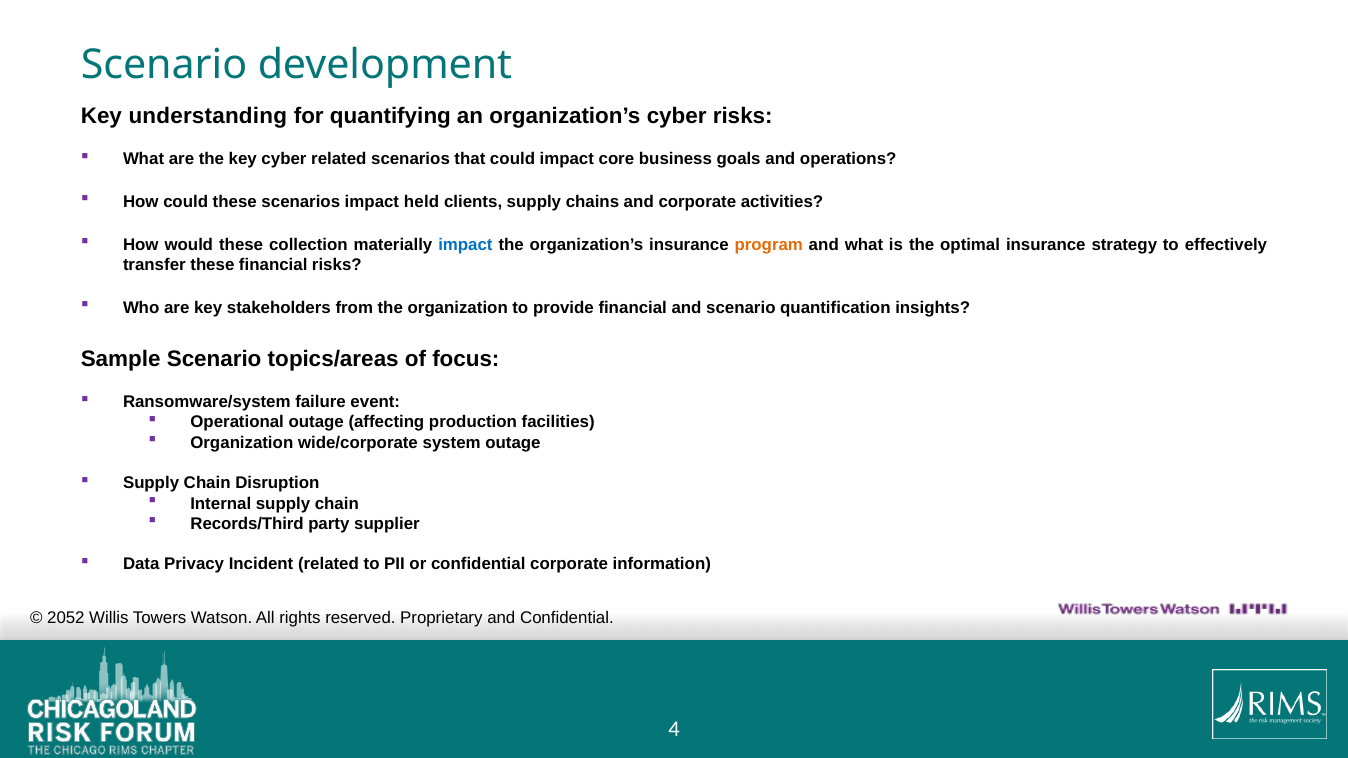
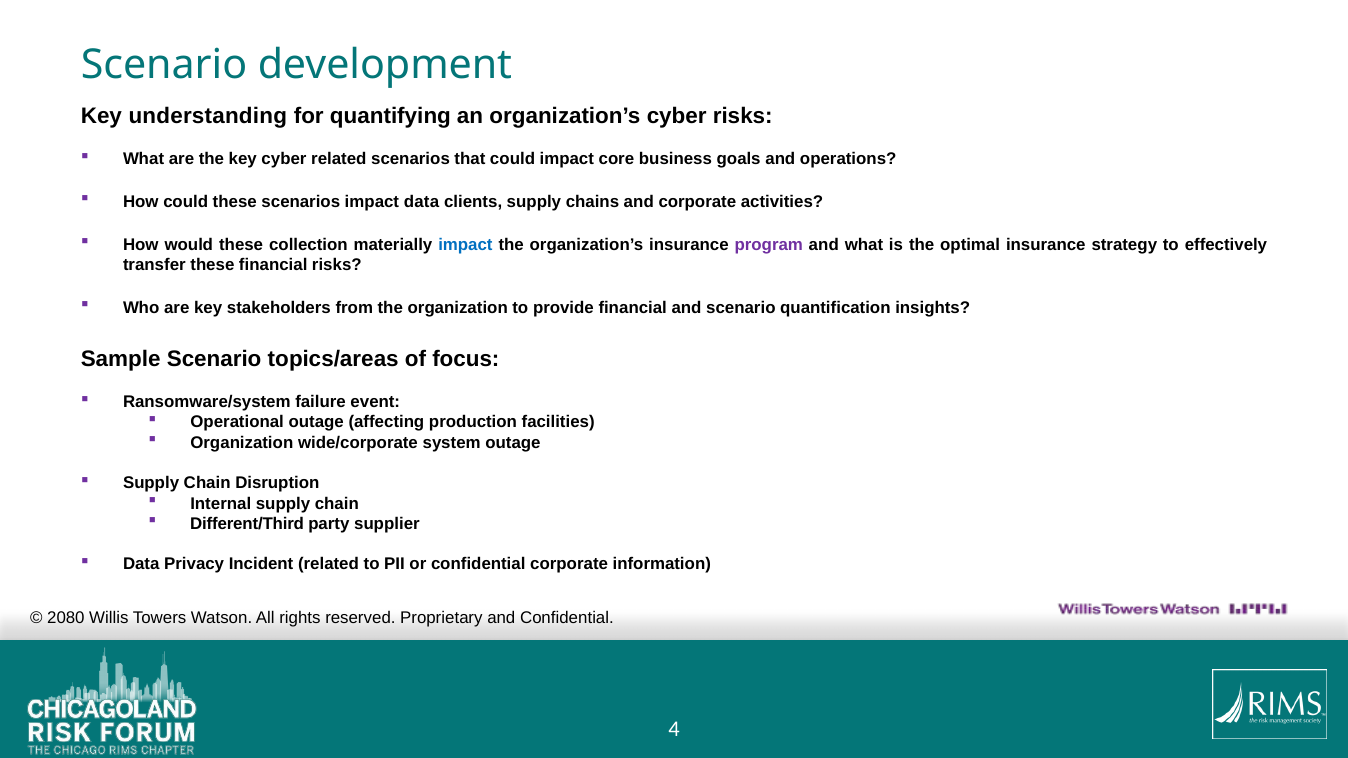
impact held: held -> data (422, 202)
program colour: orange -> purple (769, 245)
Records/Third: Records/Third -> Different/Third (247, 524)
2052: 2052 -> 2080 (66, 618)
